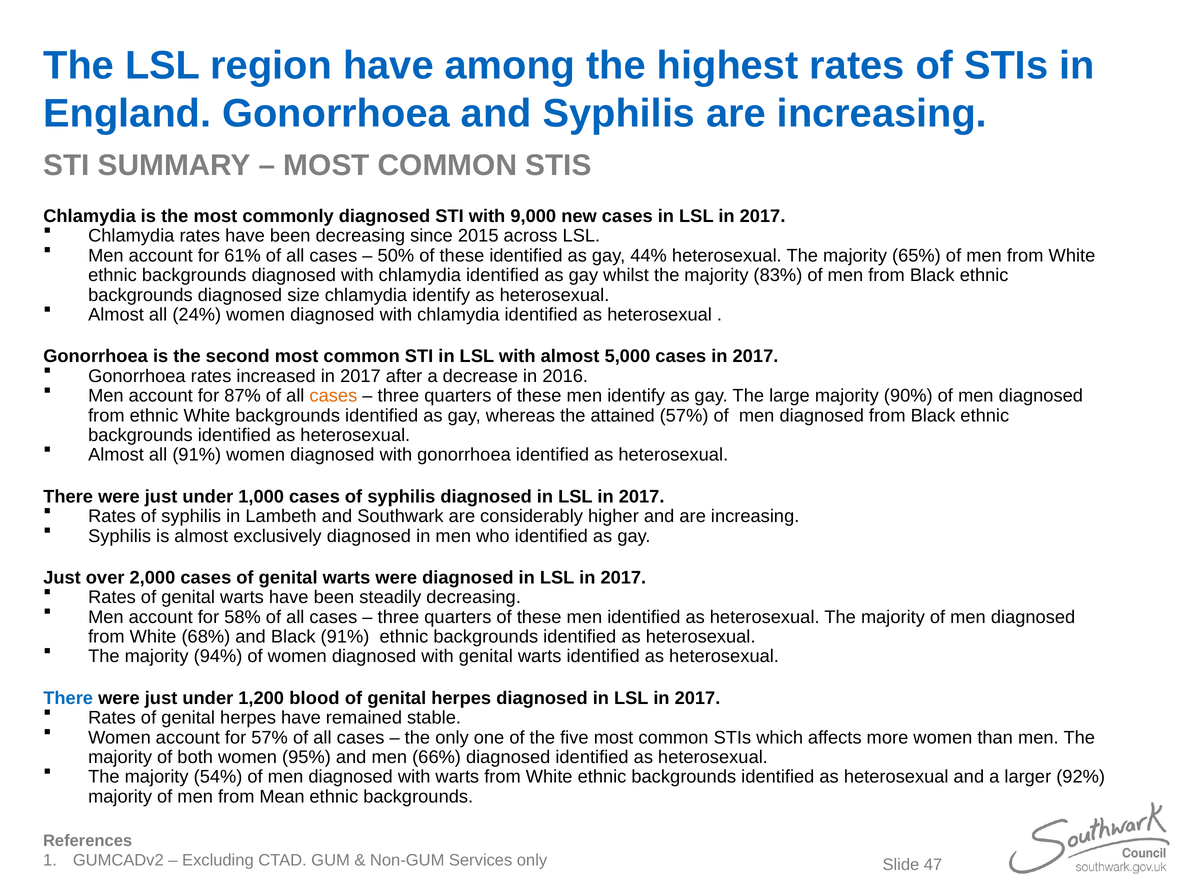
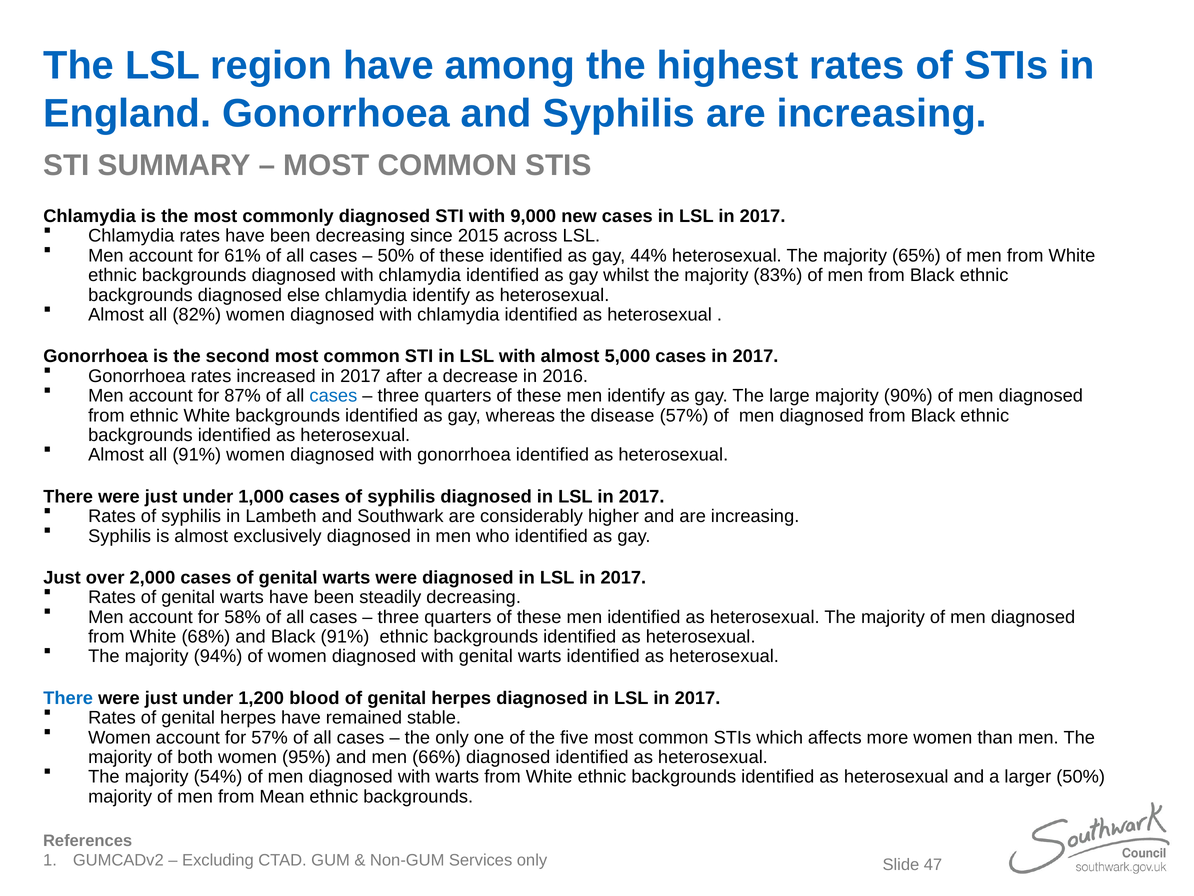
size: size -> else (304, 295)
24%: 24% -> 82% (197, 315)
cases colour: orange -> blue (333, 396)
attained: attained -> disease (622, 415)
larger 92%: 92% -> 50% (1081, 776)
